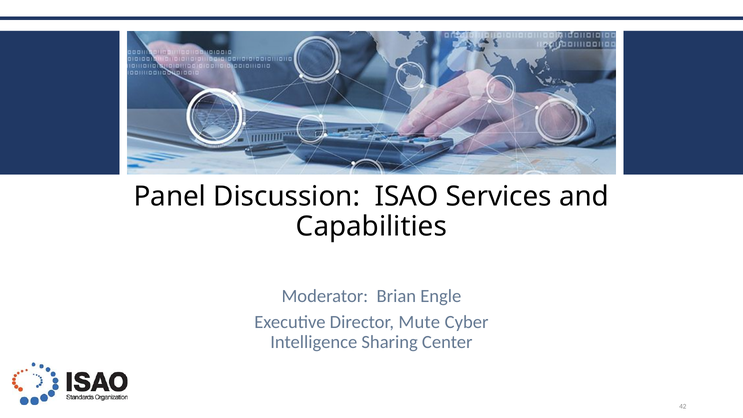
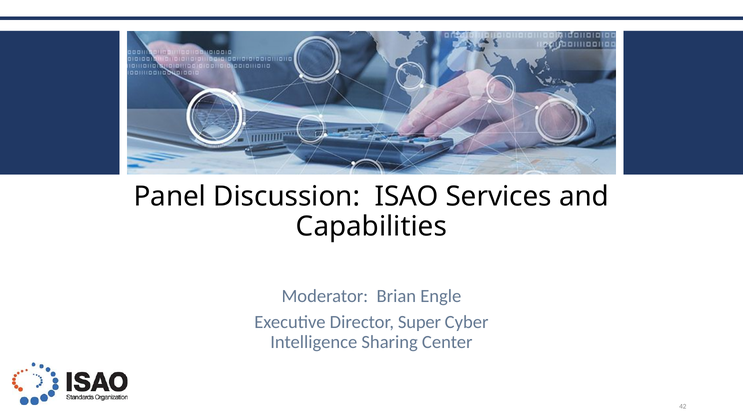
Mute: Mute -> Super (419, 322)
